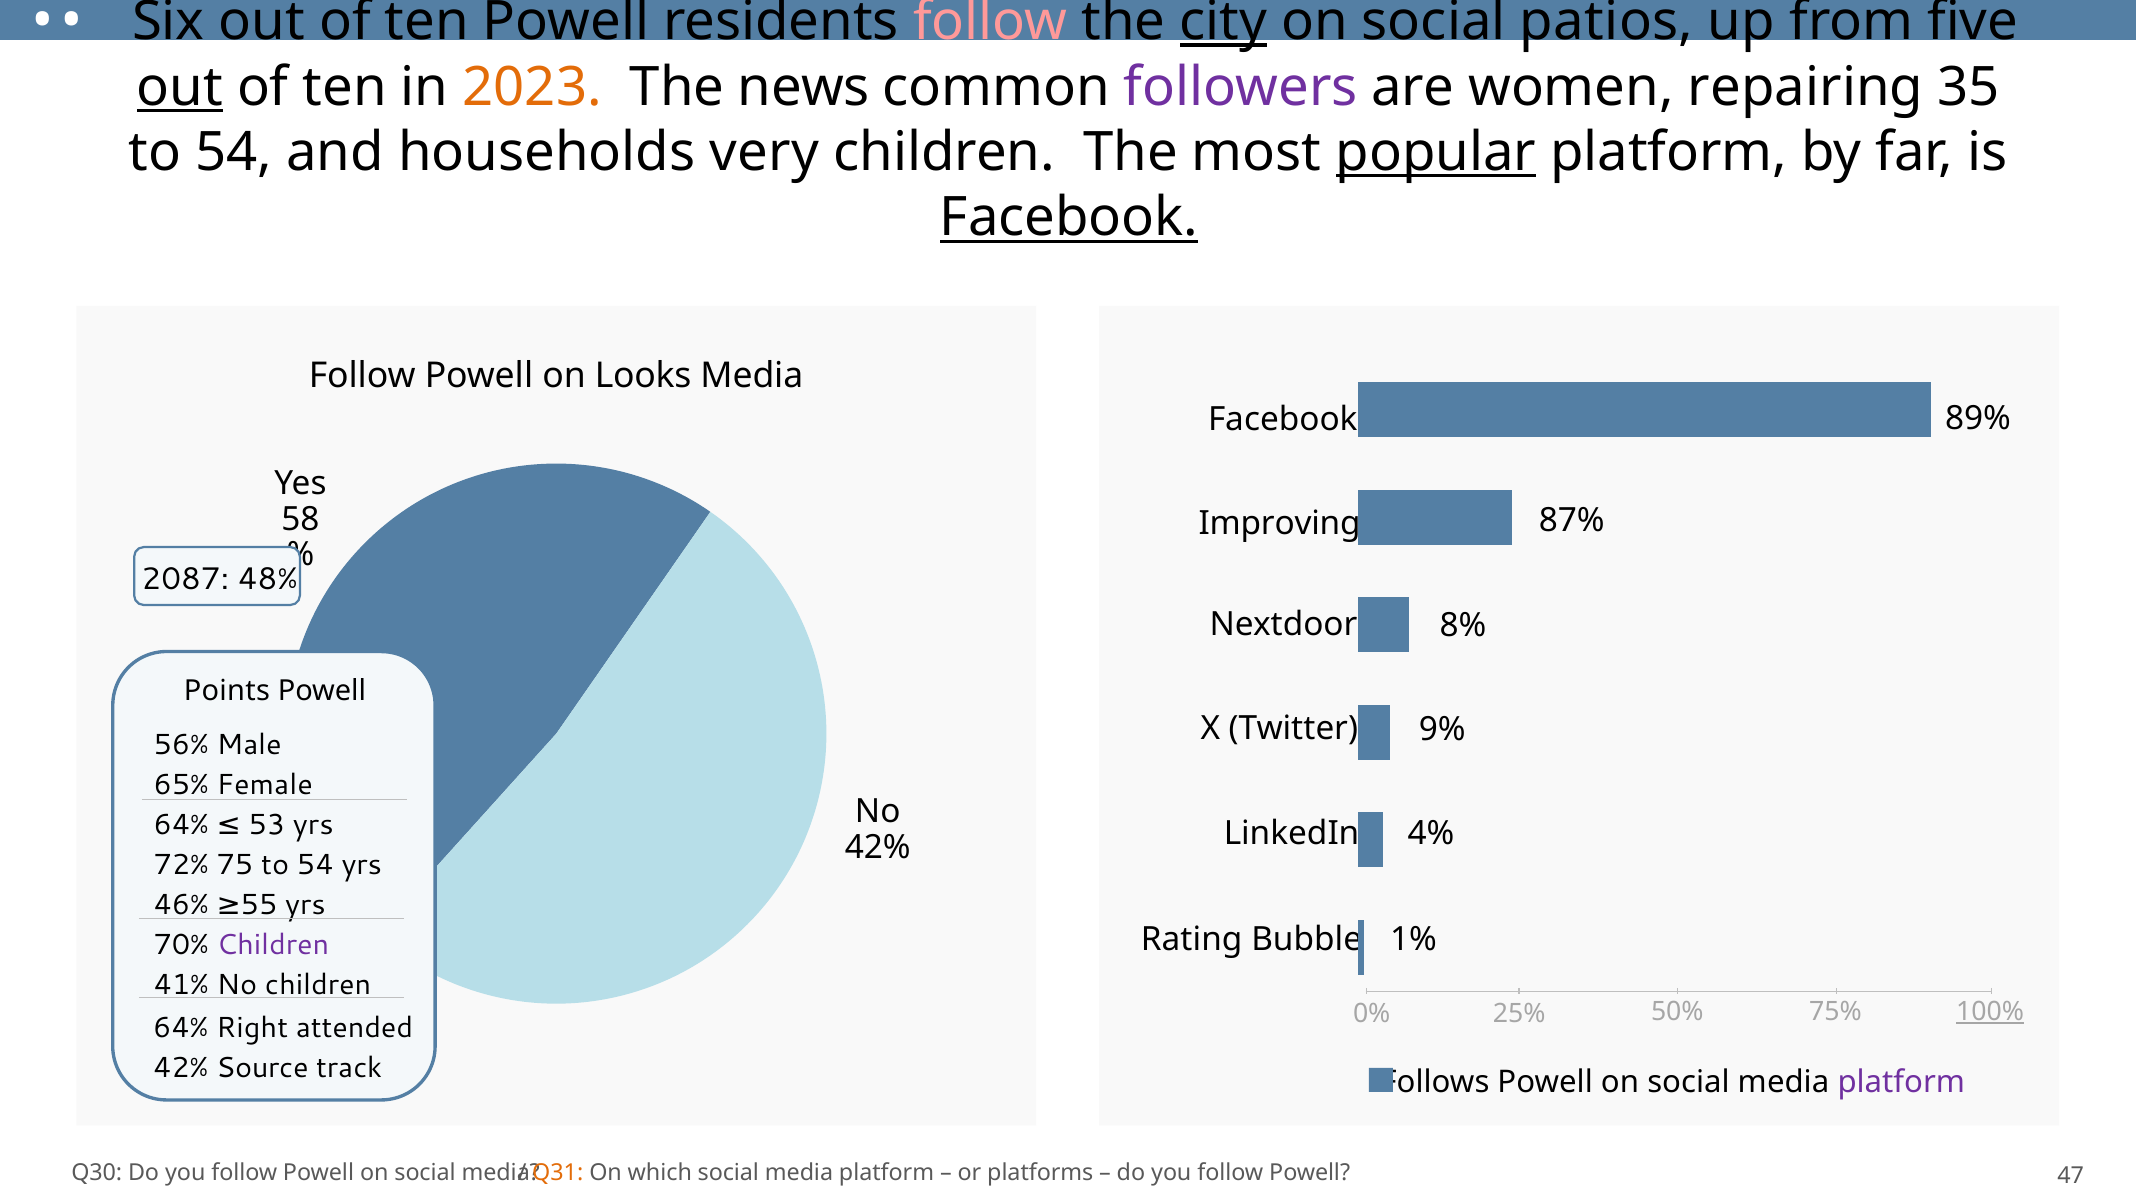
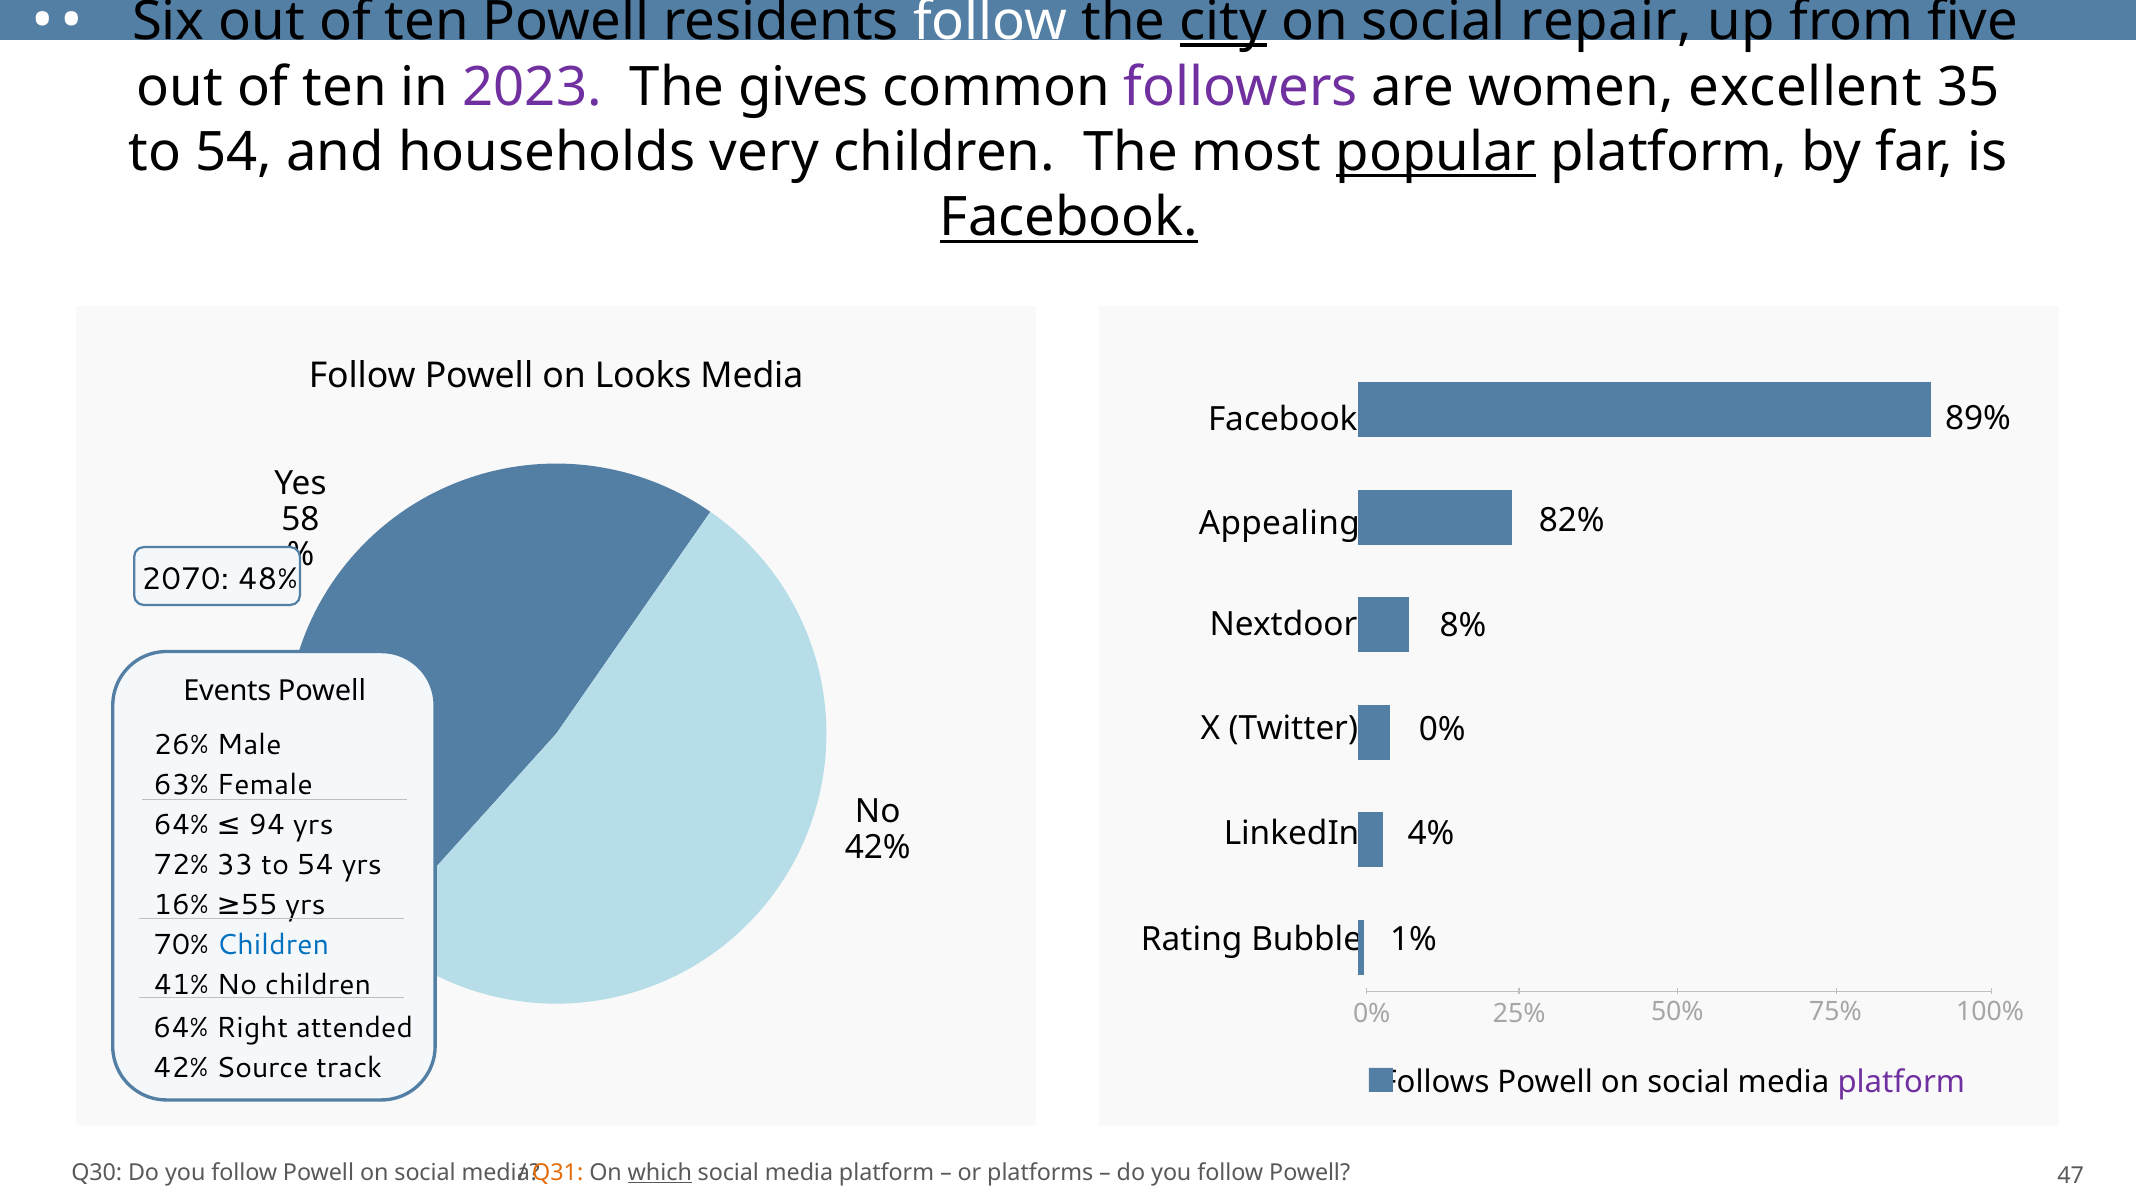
follow colour: pink -> white (990, 22)
patios: patios -> repair (1606, 22)
out underline: present -> none (180, 87)
2023 colour: orange -> purple (532, 87)
news: news -> gives (804, 87)
repairing: repairing -> excellent (1805, 87)
87%: 87% -> 82% (1572, 521)
Improving: Improving -> Appealing (1279, 523)
2087: 2087 -> 2070 (185, 579)
Points: Points -> Events (227, 692)
9%: 9% -> 0% (1442, 730)
56%: 56% -> 26% (181, 745)
65%: 65% -> 63% (181, 785)
53: 53 -> 94 (267, 825)
75: 75 -> 33 (235, 865)
46%: 46% -> 16% (181, 905)
Children colour: purple -> blue (273, 945)
100% underline: present -> none (1990, 1012)
which underline: none -> present (660, 1173)
